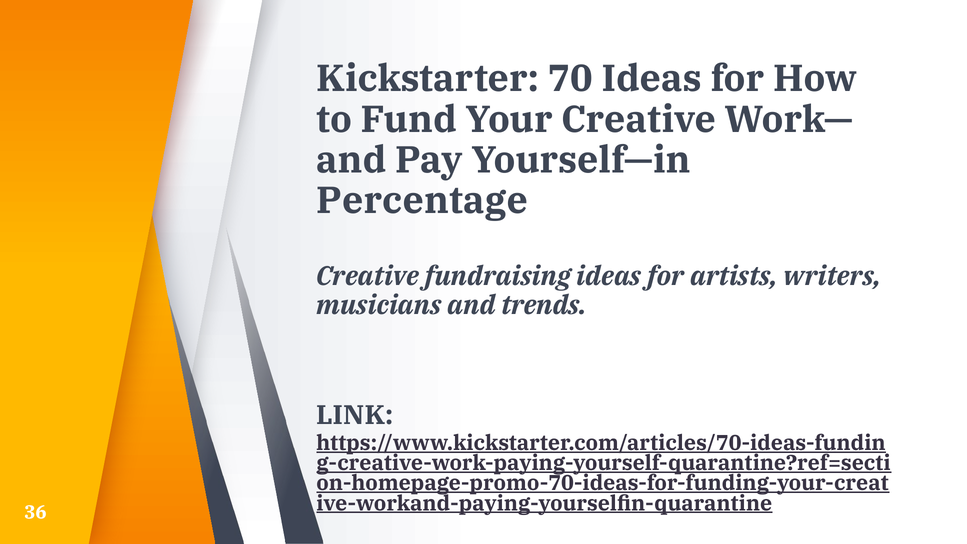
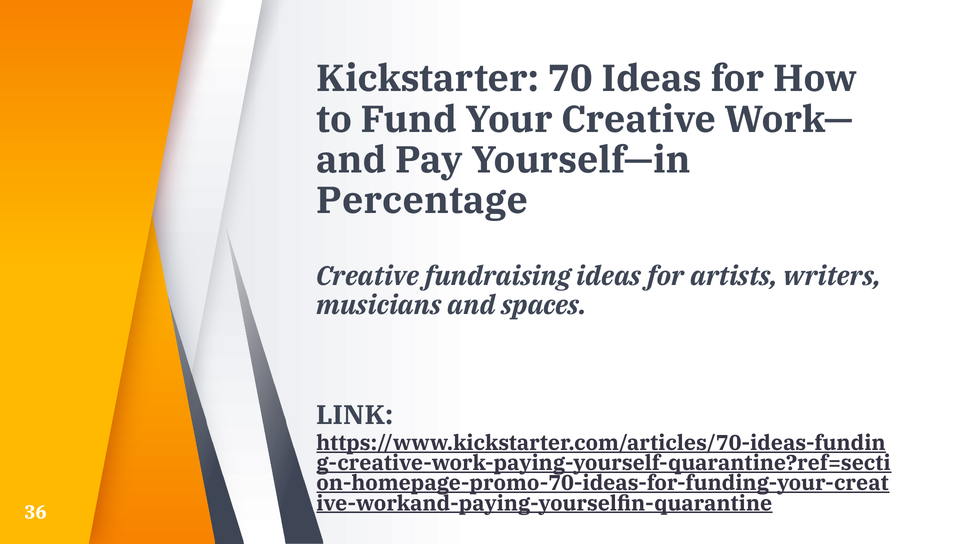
trends: trends -> spaces (544, 305)
